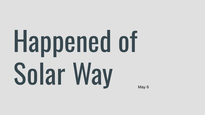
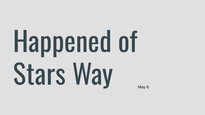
Solar: Solar -> Stars (39, 76)
